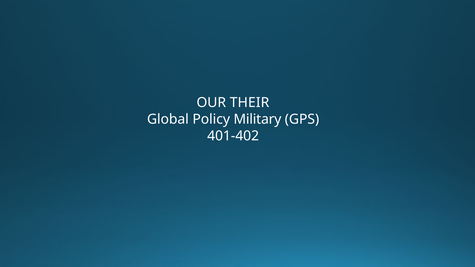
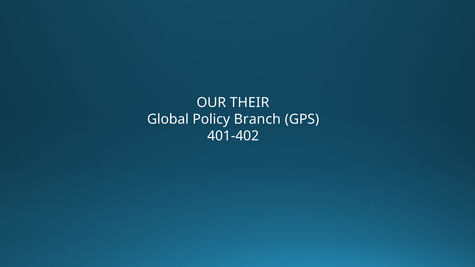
Military: Military -> Branch (257, 119)
